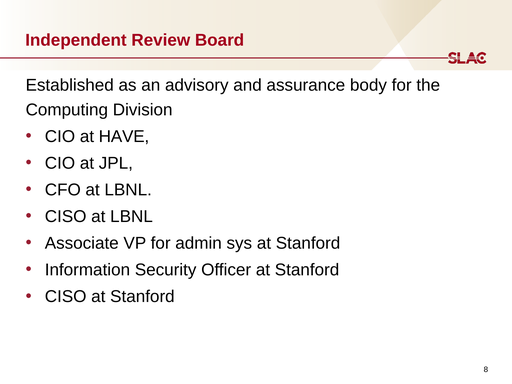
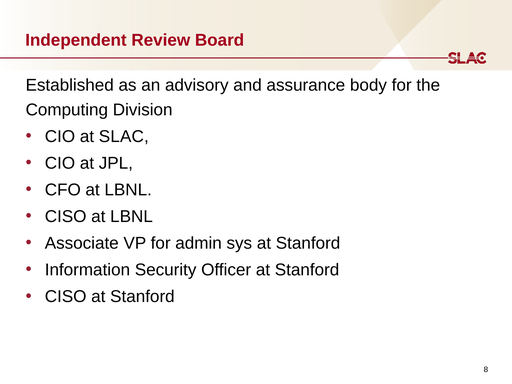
HAVE: HAVE -> SLAC (124, 136)
